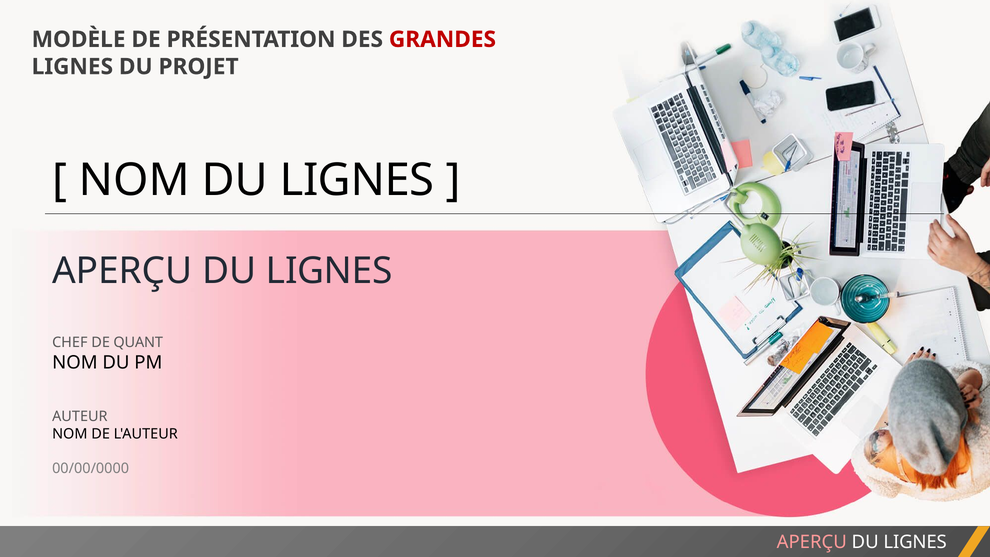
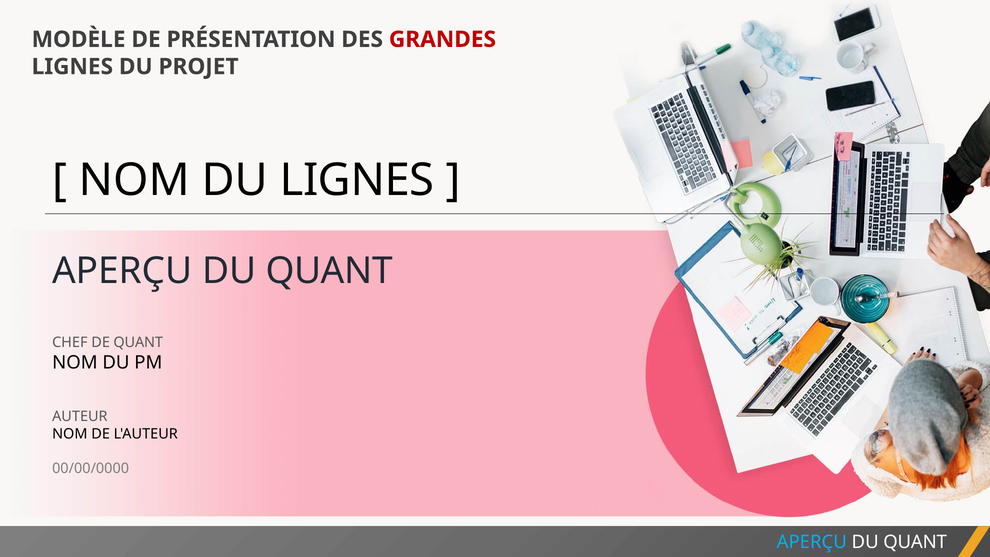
LIGNES: LIGNES -> QUANT (329, 271)
APERÇU colour: pink -> light blue (812, 542)
LIGNES: LIGNES -> QUANT (915, 542)
